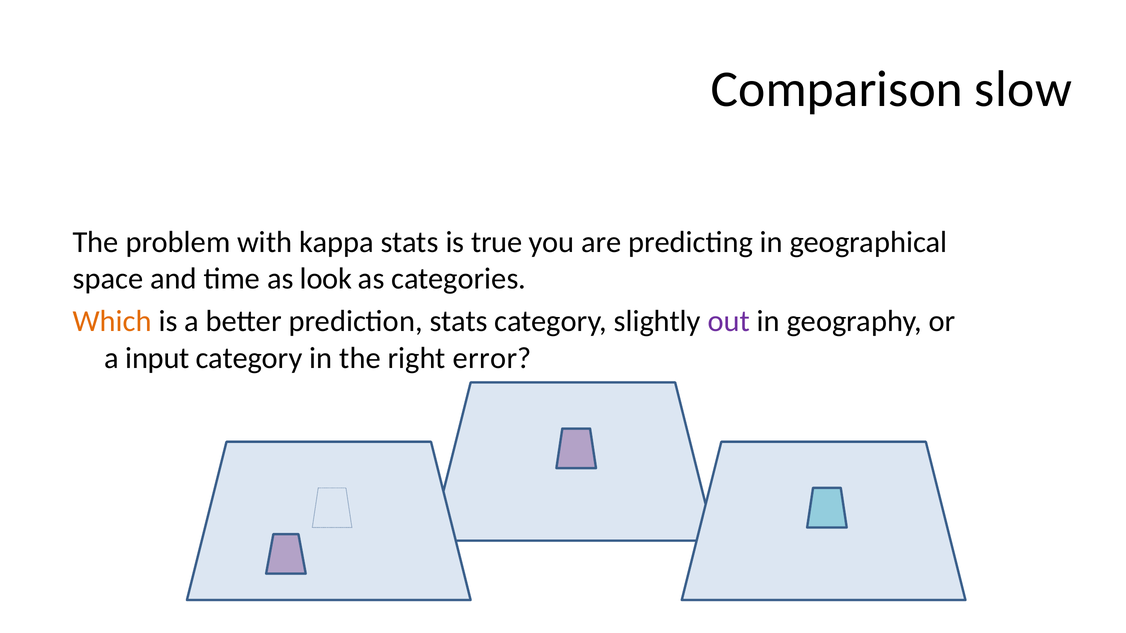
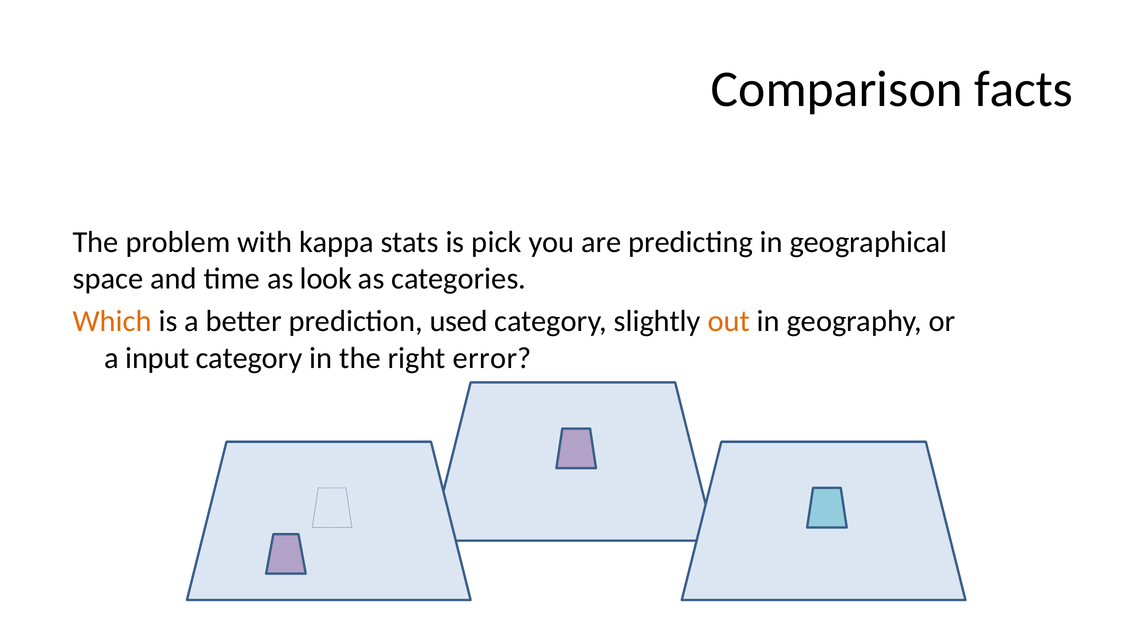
slow: slow -> facts (1024, 89)
true: true -> pick (496, 242)
prediction stats: stats -> used (459, 322)
out colour: purple -> orange (729, 322)
